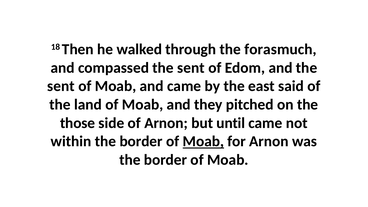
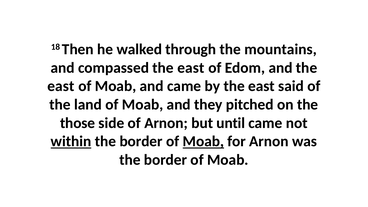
forasmuch: forasmuch -> mountains (281, 49)
compassed the sent: sent -> east (191, 68)
sent: sent -> east (61, 86)
within underline: none -> present (71, 141)
